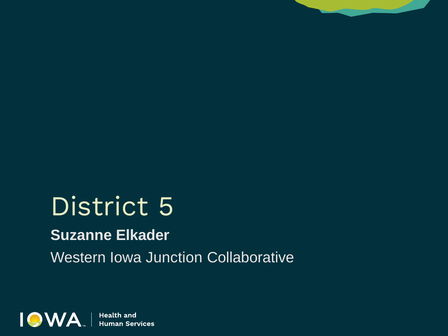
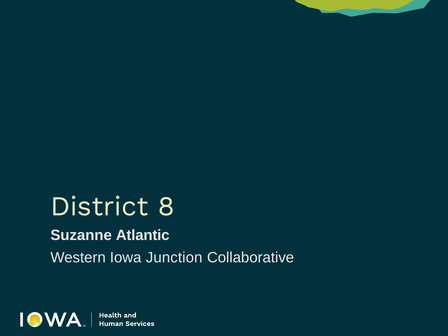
5: 5 -> 8 (166, 206)
Elkader: Elkader -> Atlantic (143, 235)
